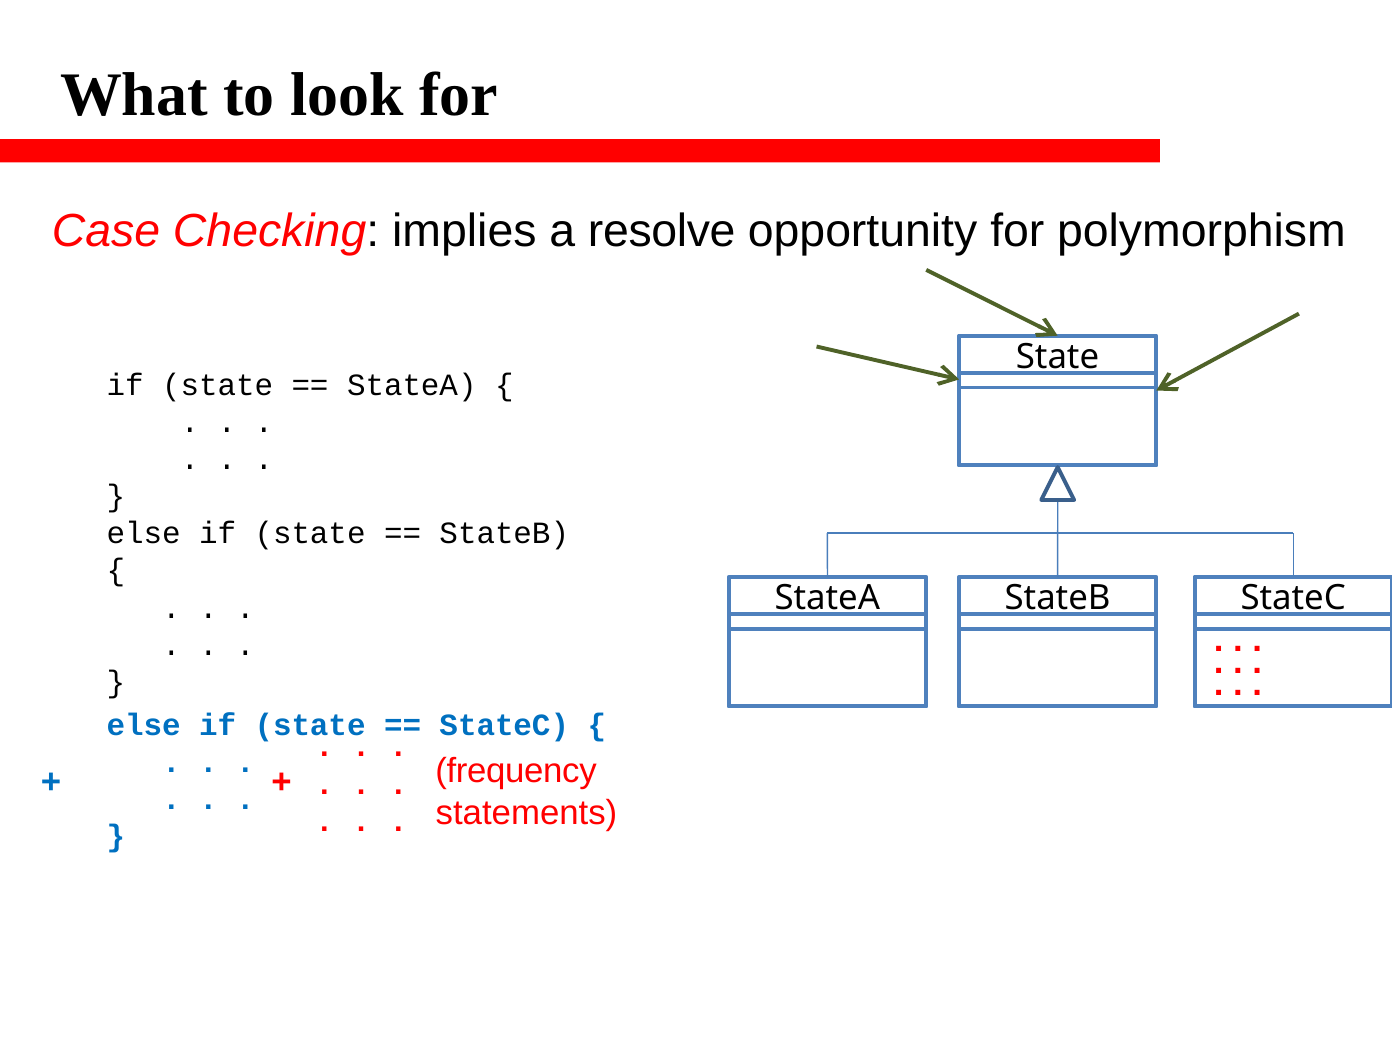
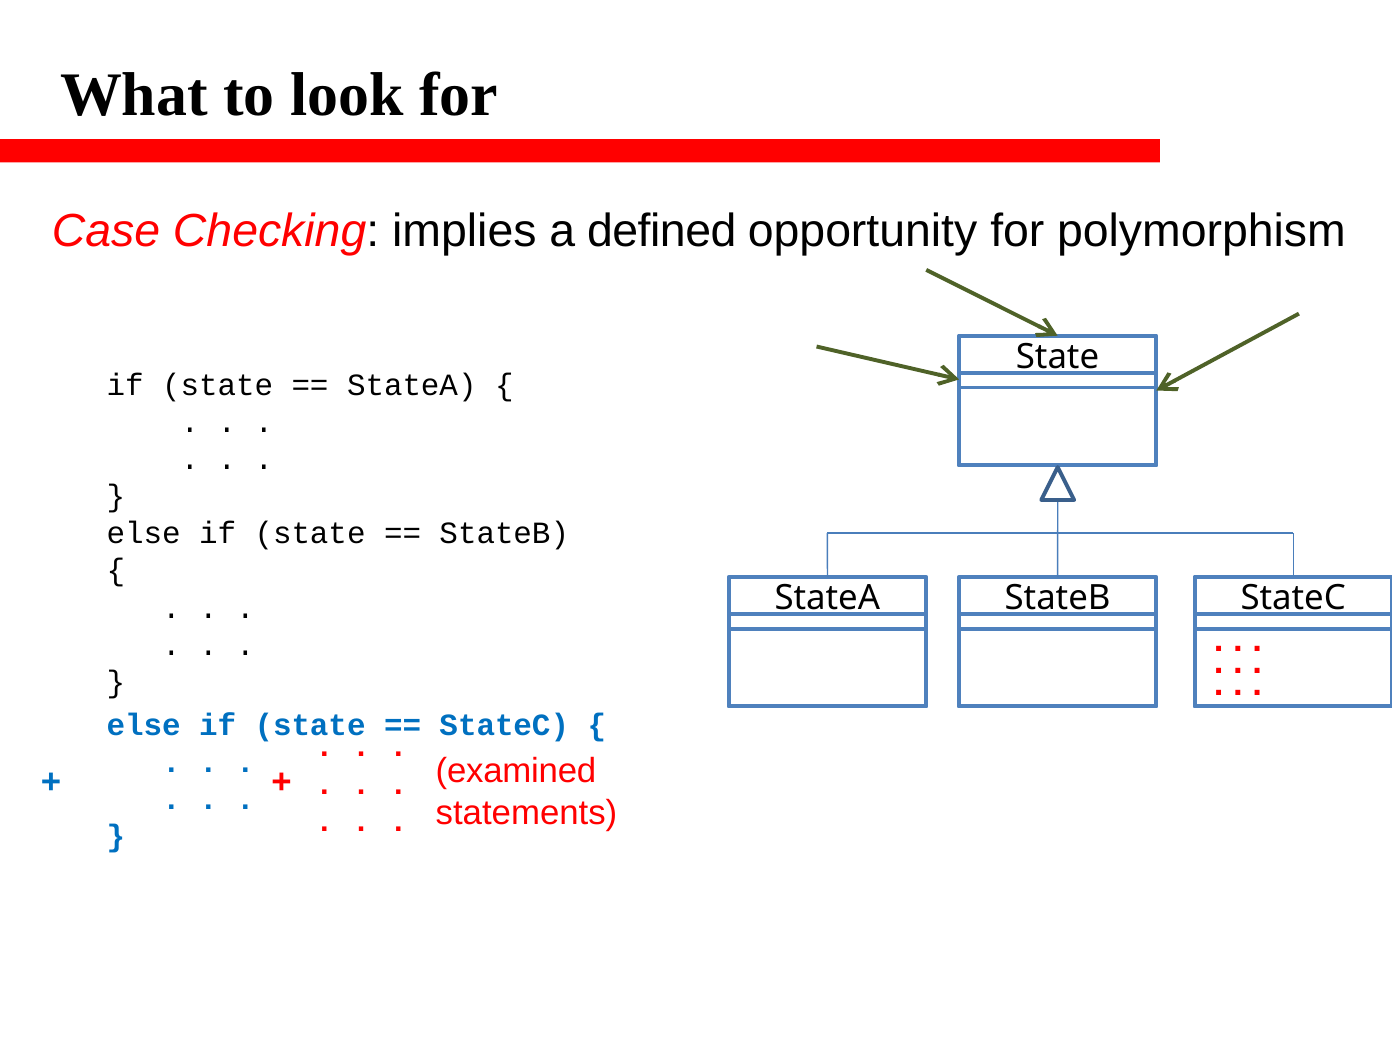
resolve: resolve -> defined (662, 231)
frequency: frequency -> examined (516, 771)
